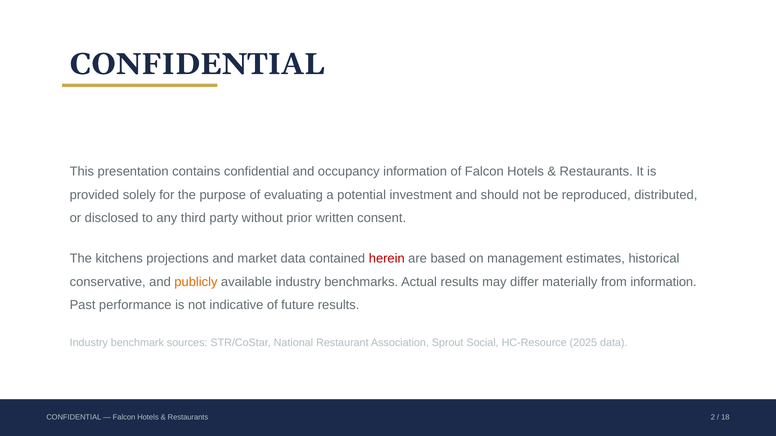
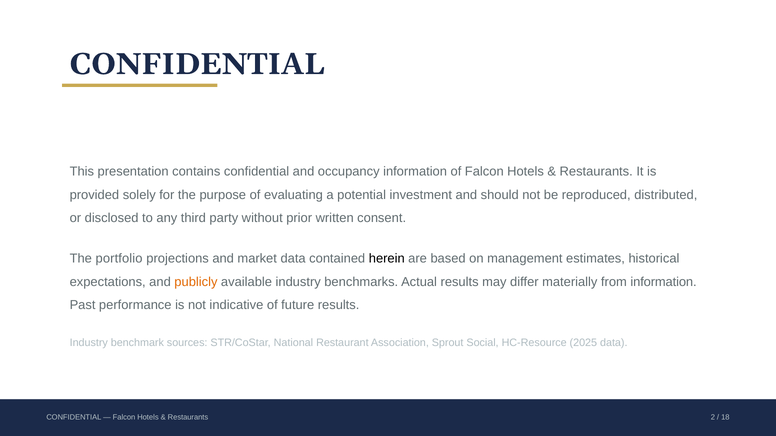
kitchens: kitchens -> portfolio (119, 259)
herein colour: red -> black (387, 259)
conservative: conservative -> expectations (108, 282)
